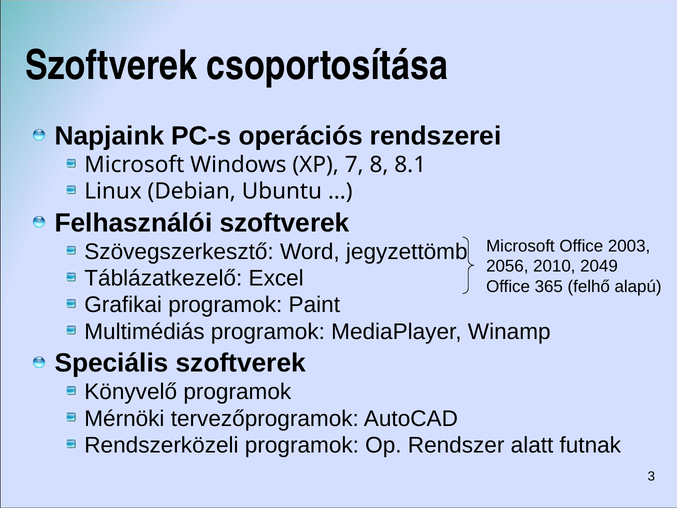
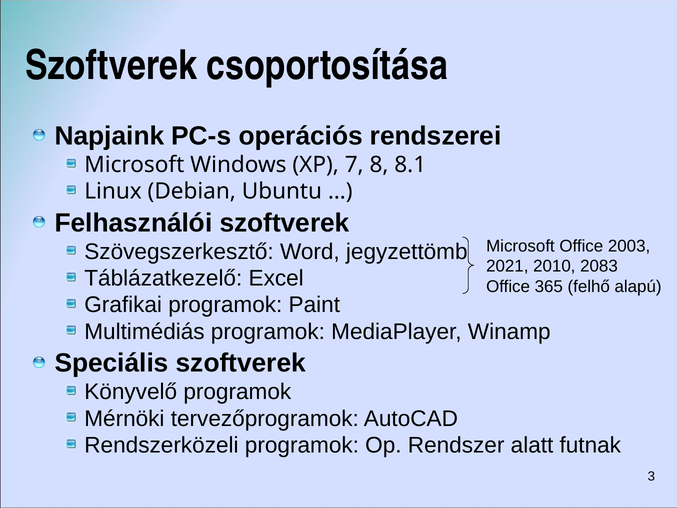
2056: 2056 -> 2021 (507, 266)
2049: 2049 -> 2083 (599, 266)
